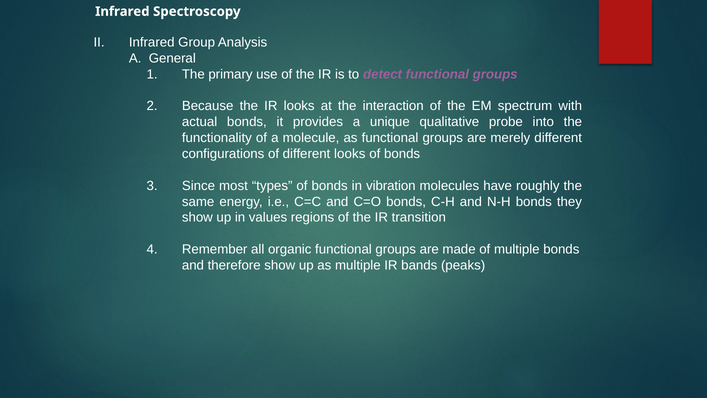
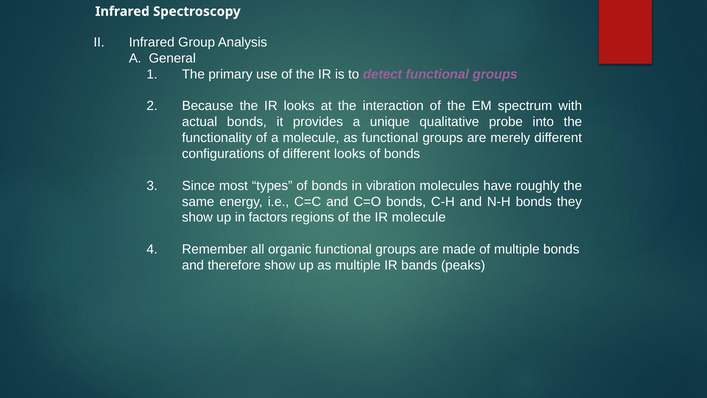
values: values -> factors (268, 217)
IR transition: transition -> molecule (419, 217)
